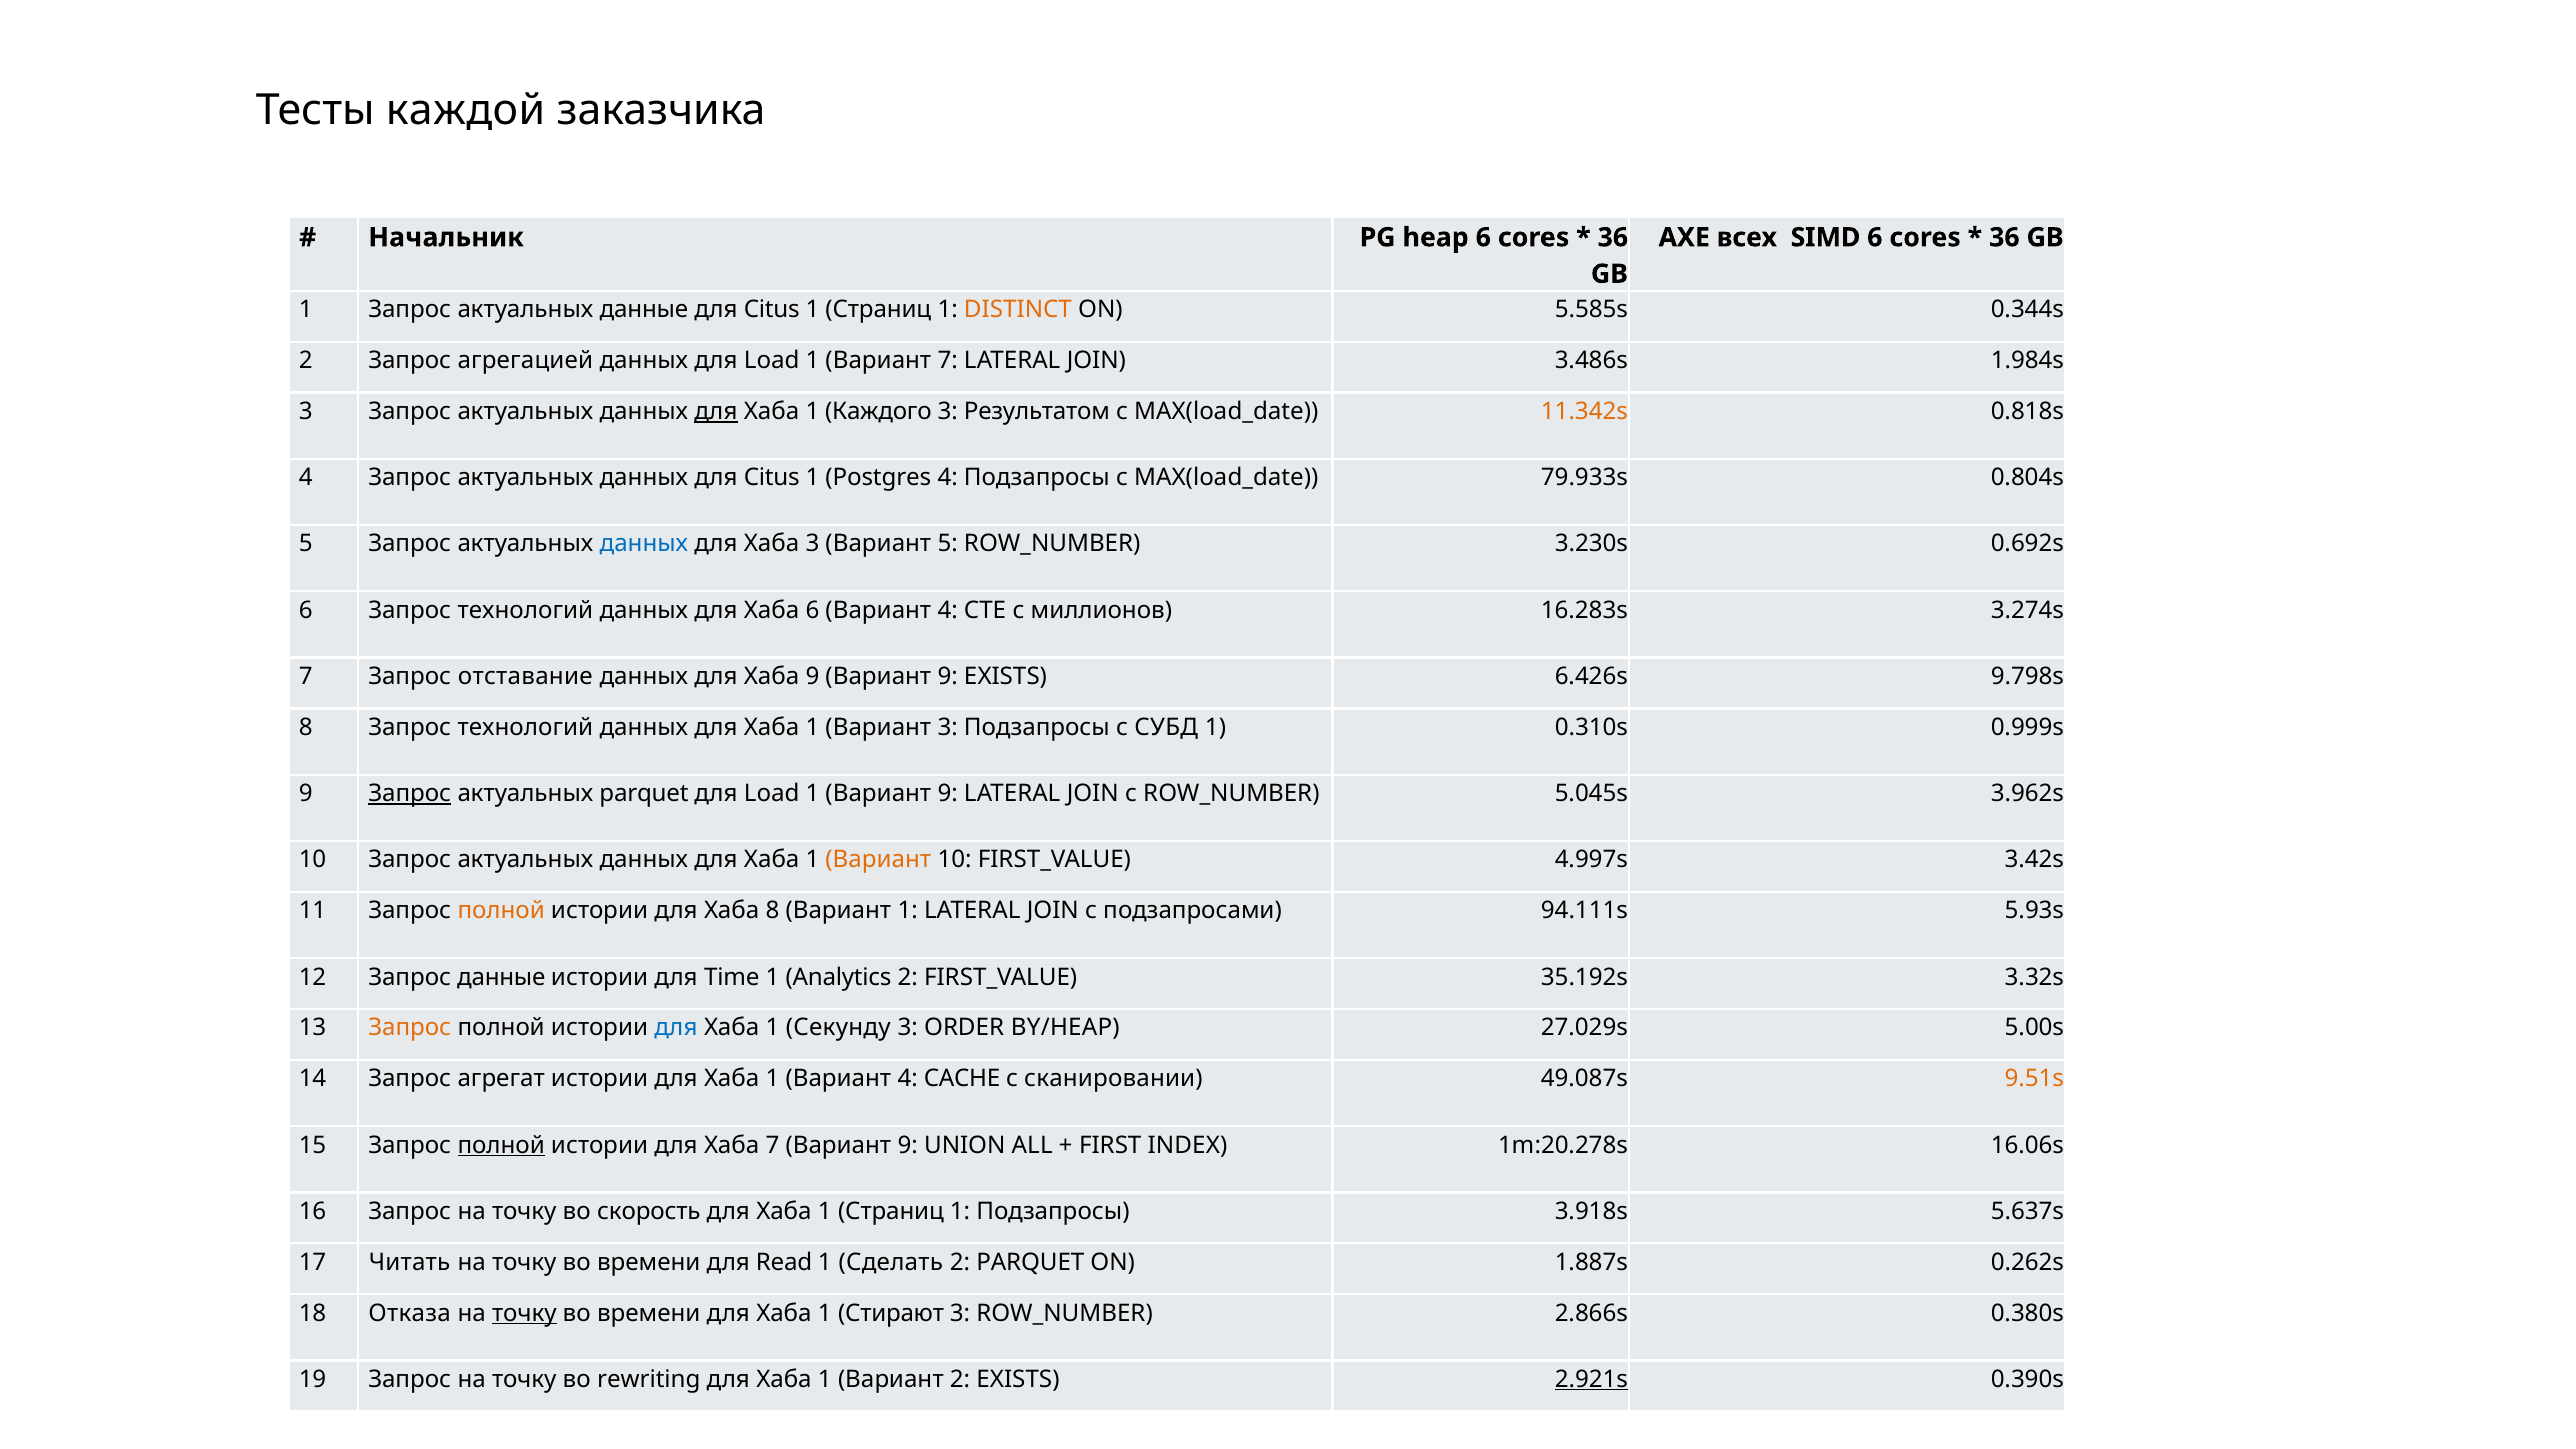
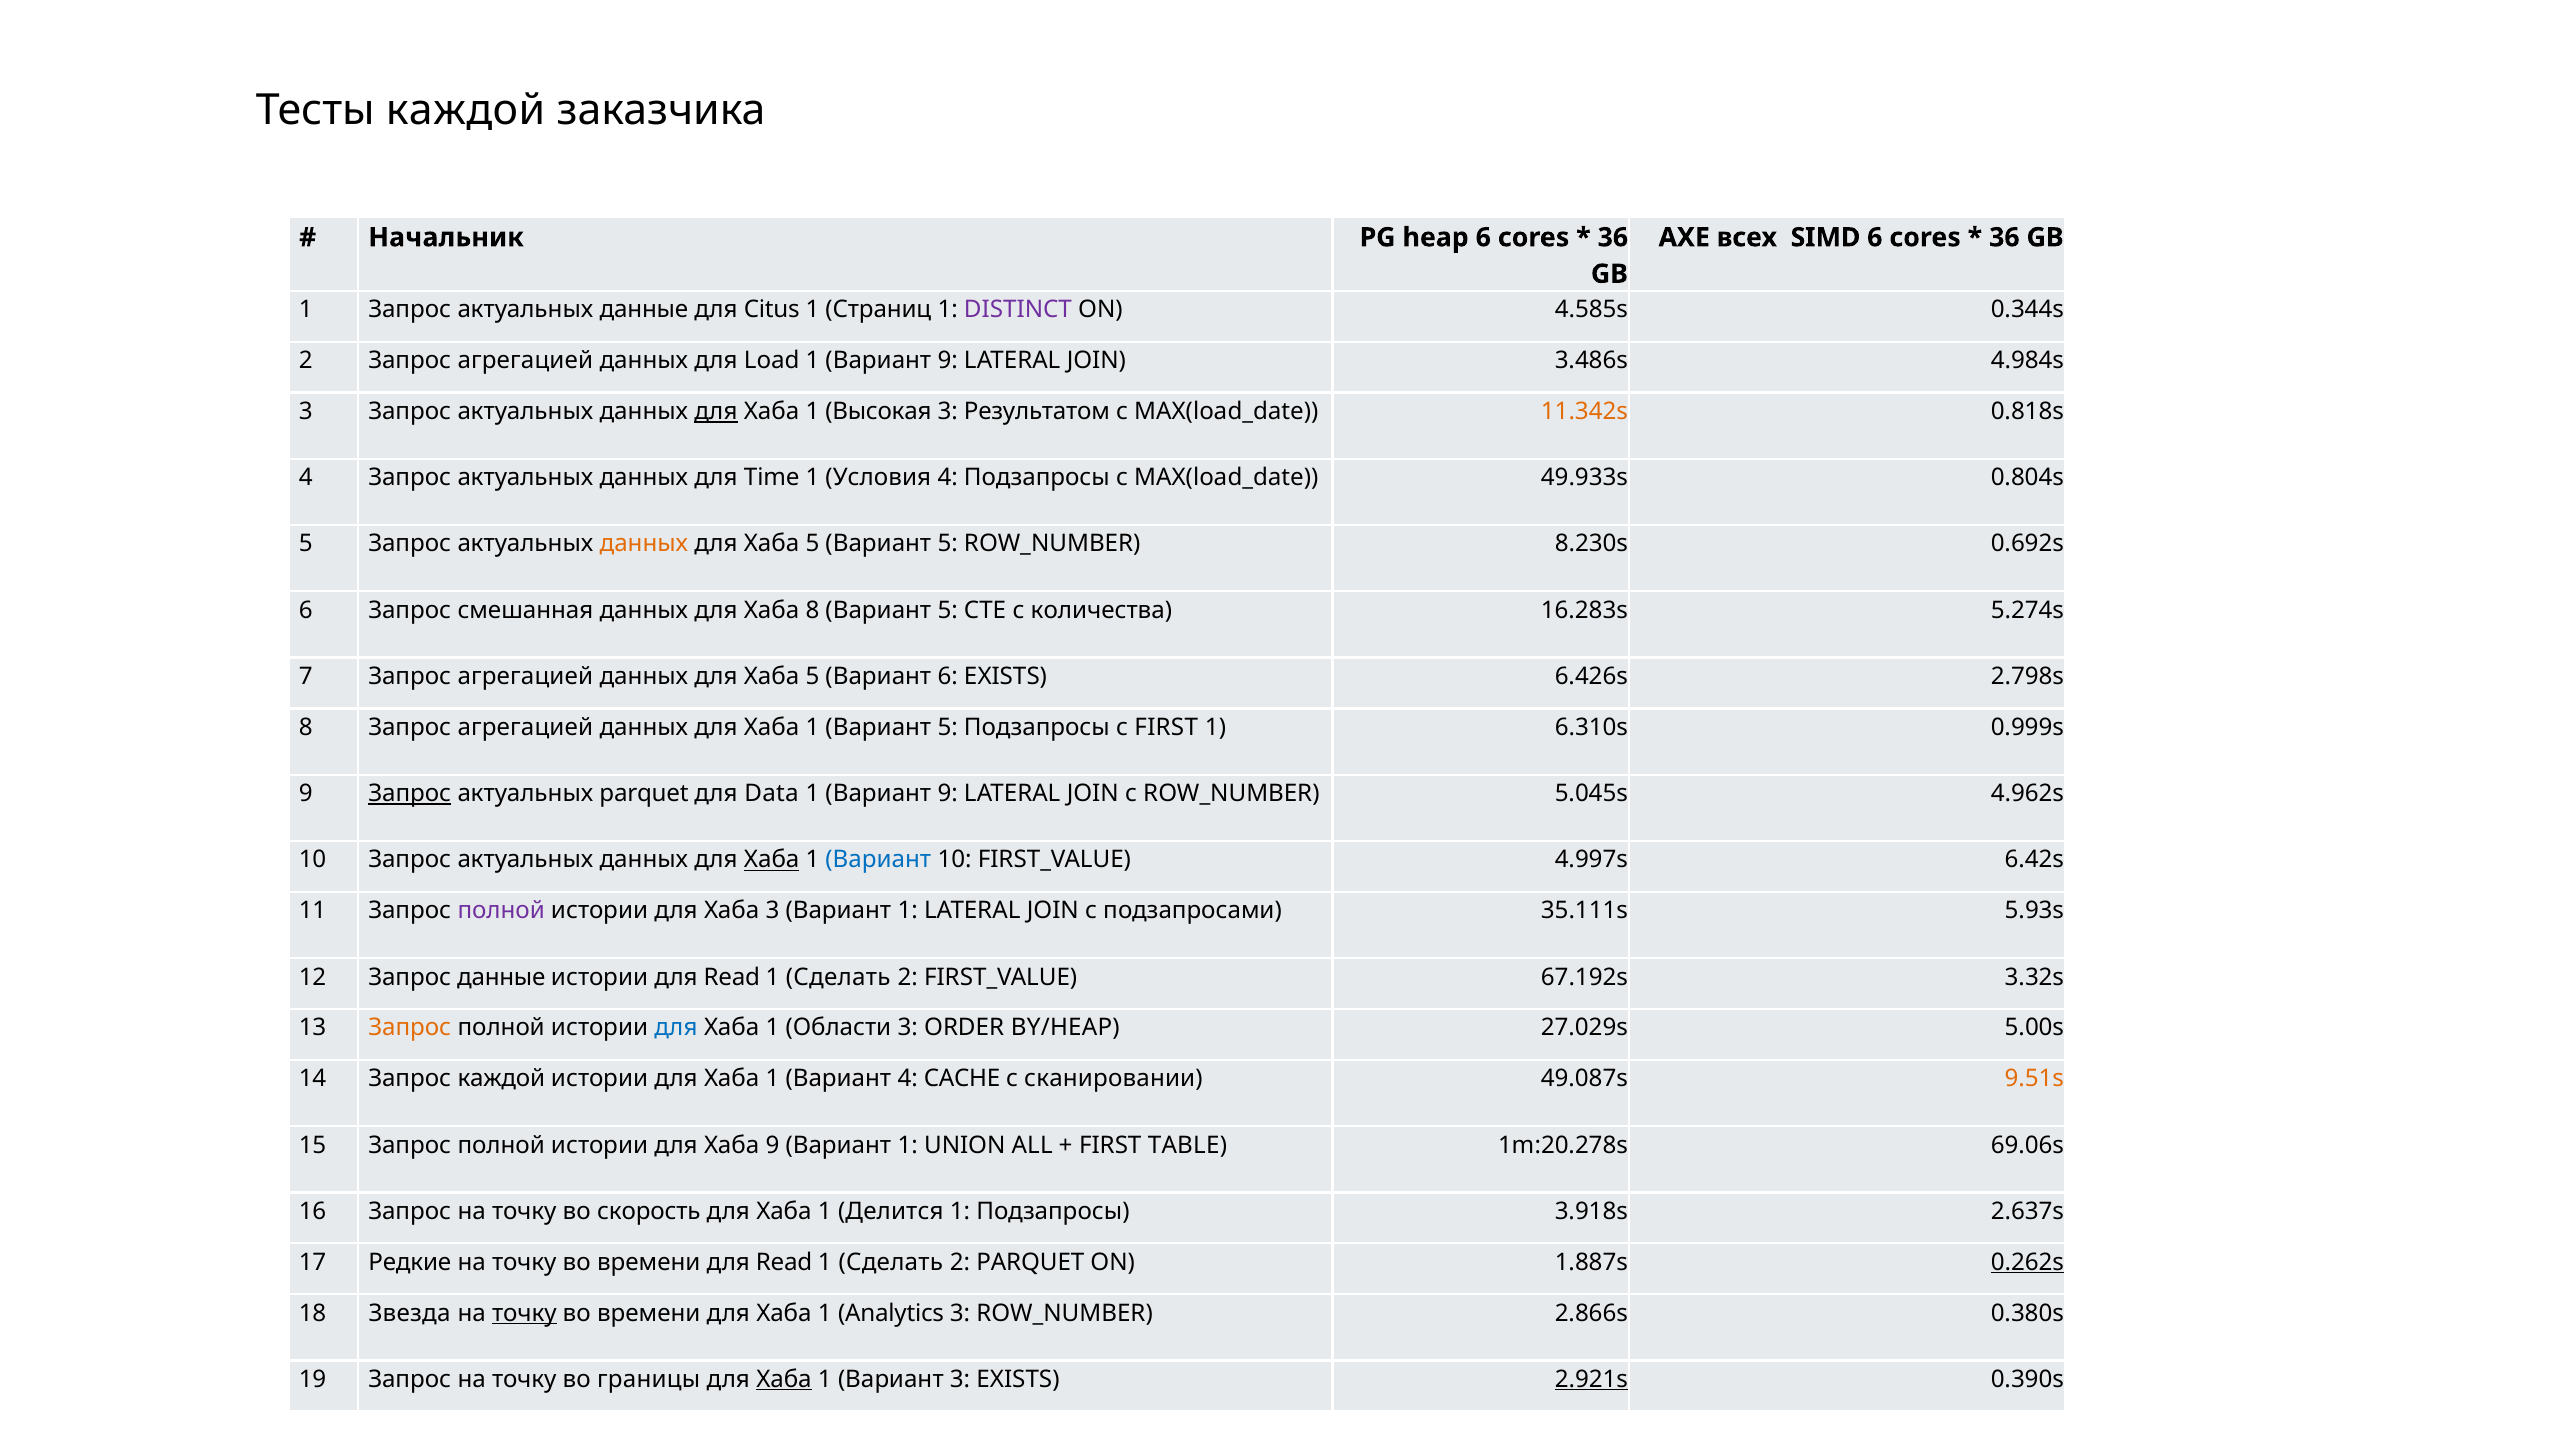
DISTINCT colour: orange -> purple (1018, 310)
5.585s: 5.585s -> 4.585s (1591, 310)
7: 7 -> 9 (948, 361)
1.984s: 1.984s -> 4.984s (2027, 361)
Каждого: Каждого -> Высокая (878, 412)
данных для Citus: Citus -> Time (772, 478)
Postgres: Postgres -> Условия (878, 478)
79.933s: 79.933s -> 49.933s (1584, 478)
данных colour: blue -> orange (644, 544)
3: 3 -> 5 (812, 544)
3.230s: 3.230s -> 8.230s (1591, 544)
6 Запрос технологий: технологий -> смешанная (525, 610)
Хаба 6: 6 -> 8 (812, 610)
4: 4 -> 5 (948, 610)
миллионов: миллионов -> количества (1101, 610)
3.274s: 3.274s -> 5.274s (2027, 610)
7 Запрос отставание: отставание -> агрегацией (525, 677)
9: 9 -> 5 (812, 677)
9: 9 -> 6 (948, 677)
9.798s: 9.798s -> 2.798s (2027, 677)
8 Запрос технологий: технологий -> агрегацией (525, 727)
1 Вариант 3: 3 -> 5 (948, 727)
с СУБД: СУБД -> FIRST (1166, 727)
0.310s: 0.310s -> 6.310s (1591, 727)
Load: Load -> Data (771, 794)
3.962s: 3.962s -> 4.962s (2027, 794)
Хаба underline: none -> present (772, 860)
Вариант colour: orange -> blue (878, 860)
3.42s: 3.42s -> 6.42s (2034, 860)
полной colour: orange -> purple (501, 911)
Хаба 8: 8 -> 3 (773, 911)
94.111s: 94.111s -> 35.111s (1584, 911)
истории для Time: Time -> Read (732, 977)
Analytics: Analytics -> Сделать (838, 977)
35.192s: 35.192s -> 67.192s (1584, 977)
Секунду: Секунду -> Области (838, 1028)
Запрос агрегат: агрегат -> каждой (501, 1079)
полной underline: present -> none (501, 1145)
Хаба 7: 7 -> 9 (773, 1145)
9: 9 -> 1 (908, 1145)
INDEX: INDEX -> TABLE (1187, 1145)
16.06s: 16.06s -> 69.06s (2027, 1145)
Хаба 1 Страниц: Страниц -> Делится (891, 1211)
5.637s: 5.637s -> 2.637s (2027, 1211)
Читать: Читать -> Редкие (410, 1262)
0.262s underline: none -> present (2027, 1262)
Отказа: Отказа -> Звезда (410, 1313)
Стирают: Стирают -> Analytics (891, 1313)
rewriting: rewriting -> границы (649, 1379)
Хаба underline: none -> present (784, 1379)
Вариант 2: 2 -> 3 (960, 1379)
